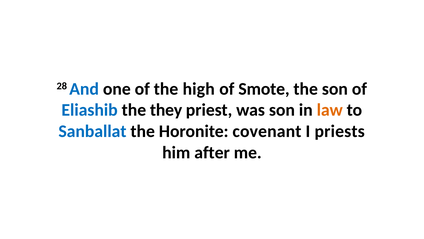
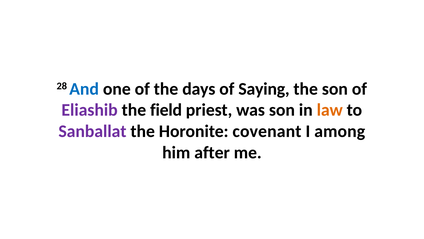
high: high -> days (199, 89)
Smote: Smote -> Saying (264, 89)
Eliashib colour: blue -> purple (90, 110)
they: they -> field (166, 110)
Sanballat colour: blue -> purple (92, 131)
priests: priests -> among (340, 131)
